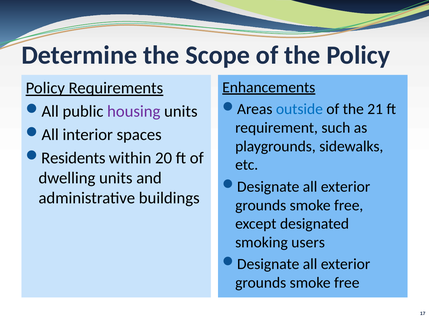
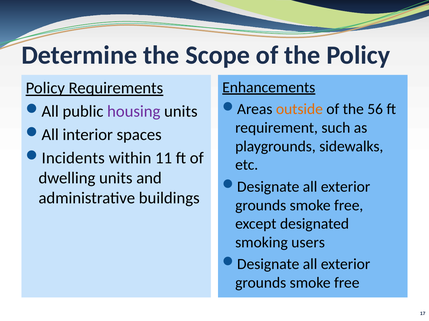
outside colour: blue -> orange (299, 109)
21: 21 -> 56 (375, 109)
Residents: Residents -> Incidents (73, 158)
20: 20 -> 11 (164, 158)
